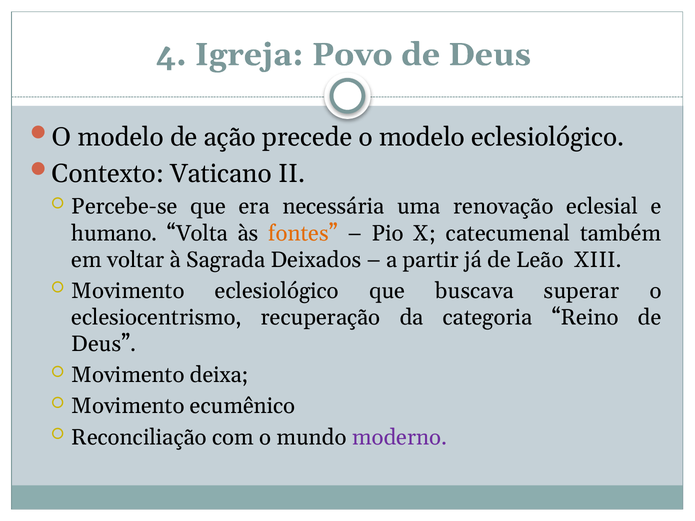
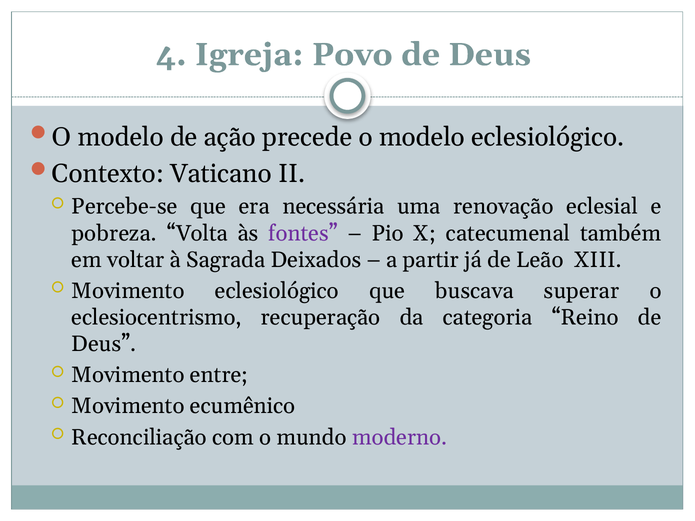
humano: humano -> pobreza (114, 233)
fontes colour: orange -> purple (303, 233)
deixa: deixa -> entre (219, 375)
